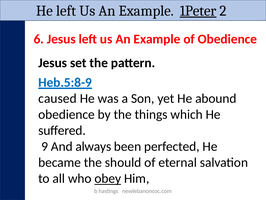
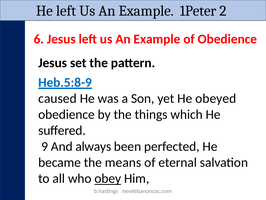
1Peter underline: present -> none (198, 11)
abound: abound -> obeyed (216, 98)
should: should -> means (123, 162)
